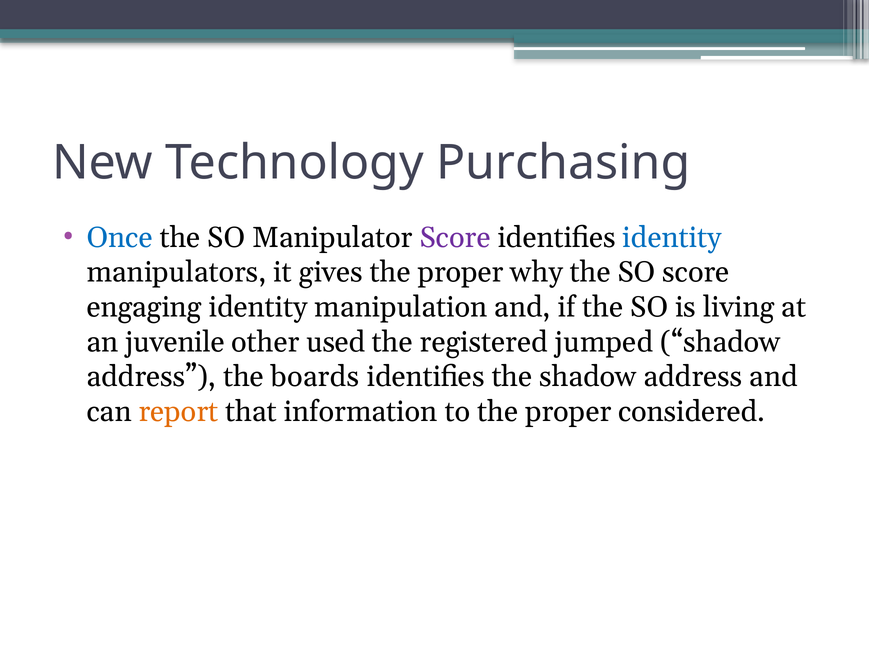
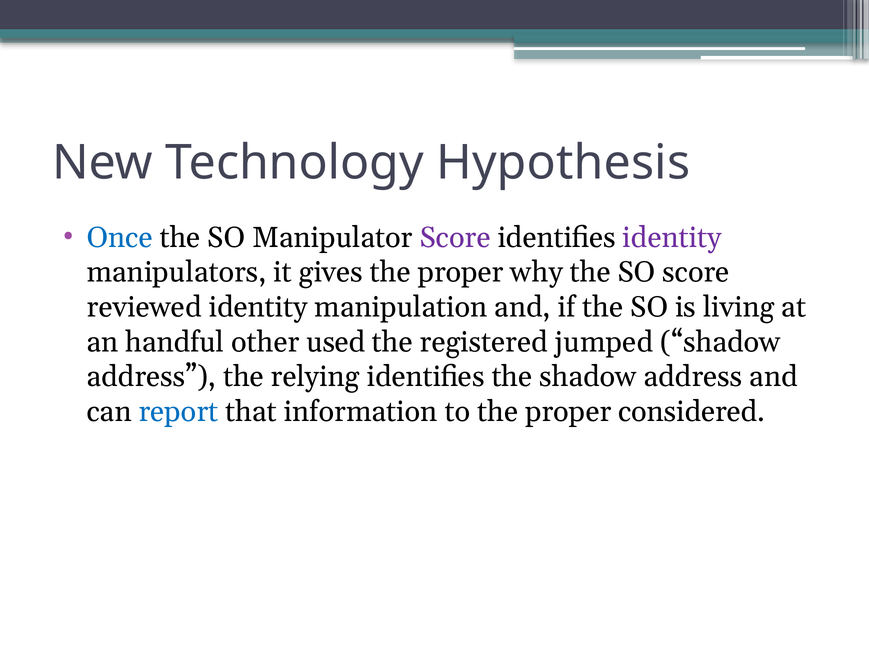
Purchasing: Purchasing -> Hypothesis (563, 163)
identity colour: blue -> purple (672, 238)
engaging: engaging -> reviewed (144, 307)
juvenile: juvenile -> handful (175, 342)
boards: boards -> relying (315, 377)
report colour: orange -> blue (179, 411)
